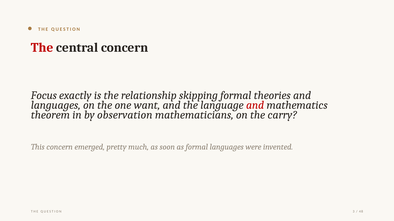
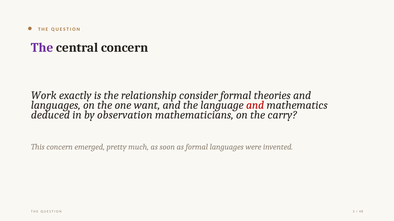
The colour: red -> purple (42, 48)
Focus: Focus -> Work (44, 95)
skipping: skipping -> consider (198, 95)
theorem: theorem -> deduced (50, 115)
